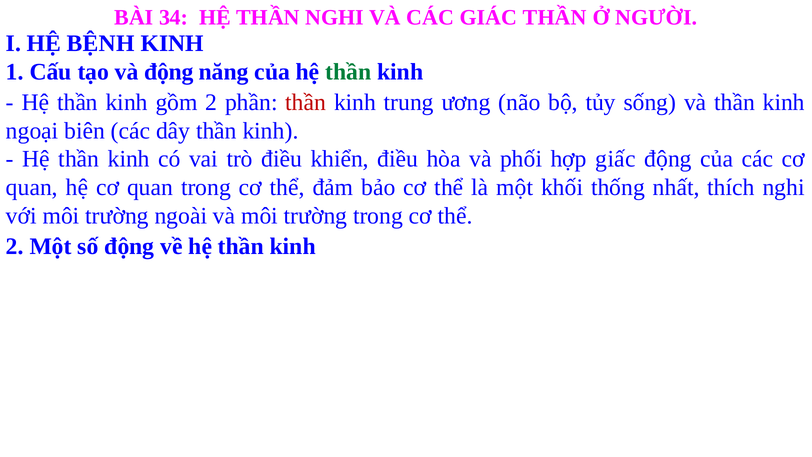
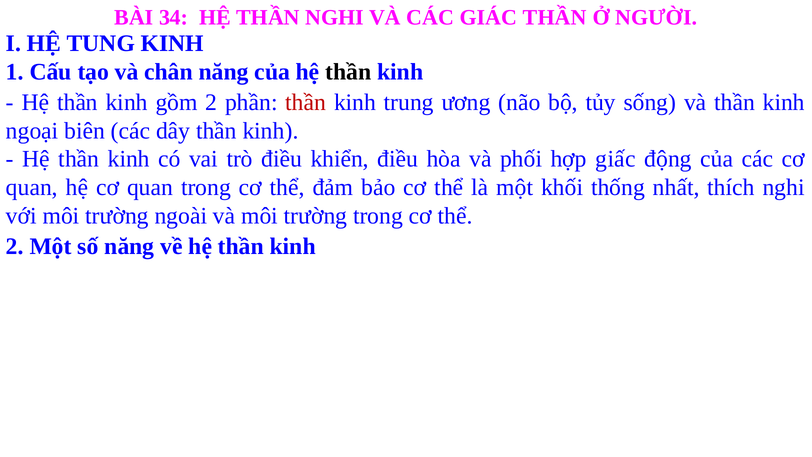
BỆNH: BỆNH -> TUNG (101, 43)
và động: động -> chân (169, 72)
thần colour: green -> black (348, 72)
số động: động -> năng (129, 246)
